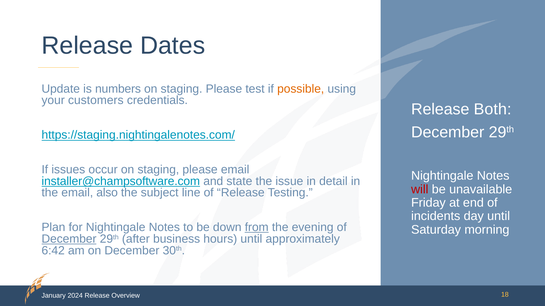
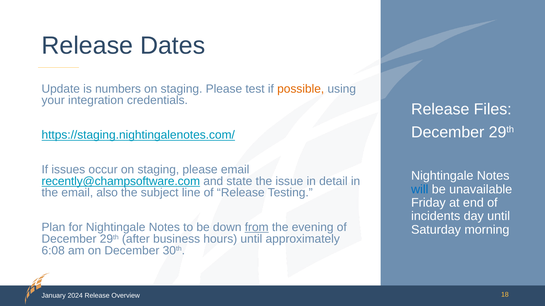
customers: customers -> integration (96, 101)
Both: Both -> Files (493, 110)
installer@champsoftware.com: installer@champsoftware.com -> recently@champsoftware.com (121, 181)
will colour: red -> blue (420, 190)
December underline: present -> none (69, 239)
6:42: 6:42 -> 6:08 (53, 251)
